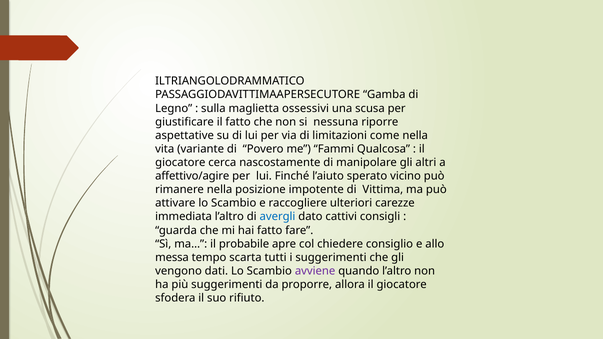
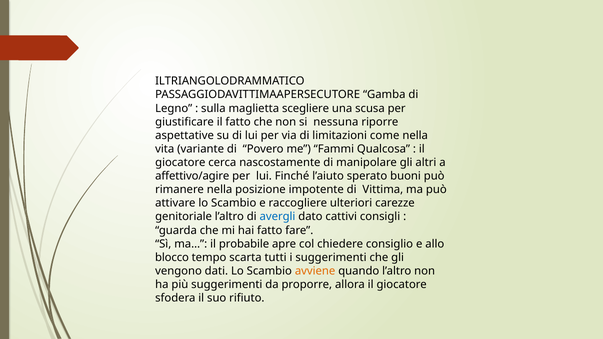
ossessivi: ossessivi -> scegliere (306, 108)
vicino: vicino -> buoni (406, 176)
immediata: immediata -> genitoriale (184, 217)
messa: messa -> blocco (172, 258)
avviene colour: purple -> orange (315, 271)
